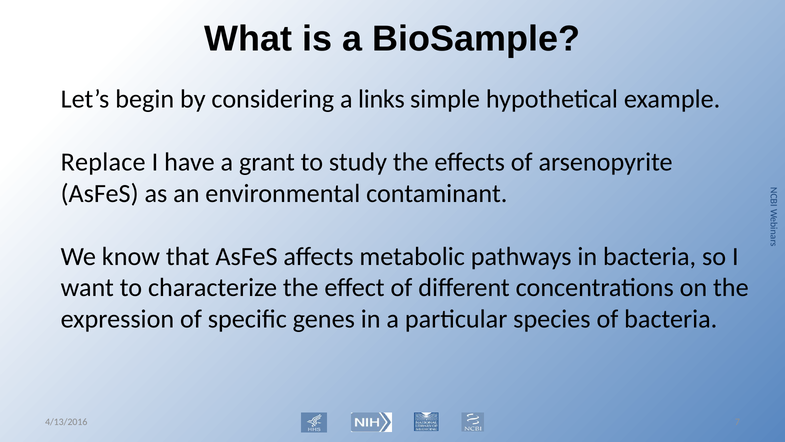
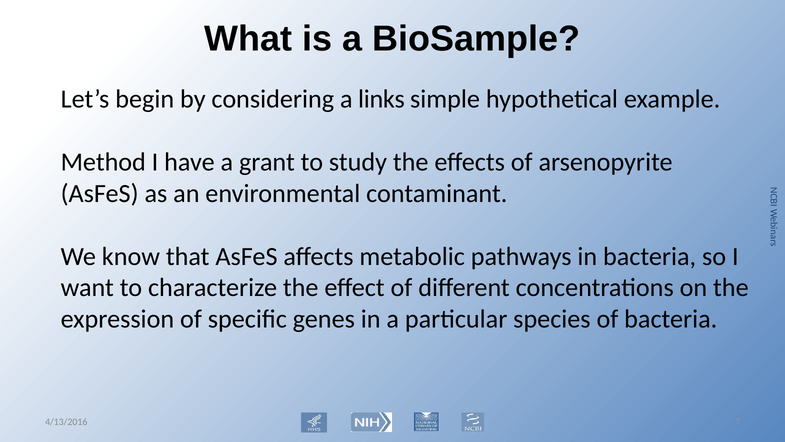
Replace: Replace -> Method (103, 162)
